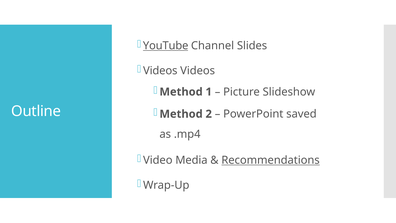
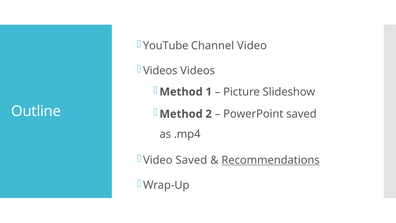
YouTube underline: present -> none (166, 46)
Channel Slides: Slides -> Video (252, 46)
Video Media: Media -> Saved (191, 160)
